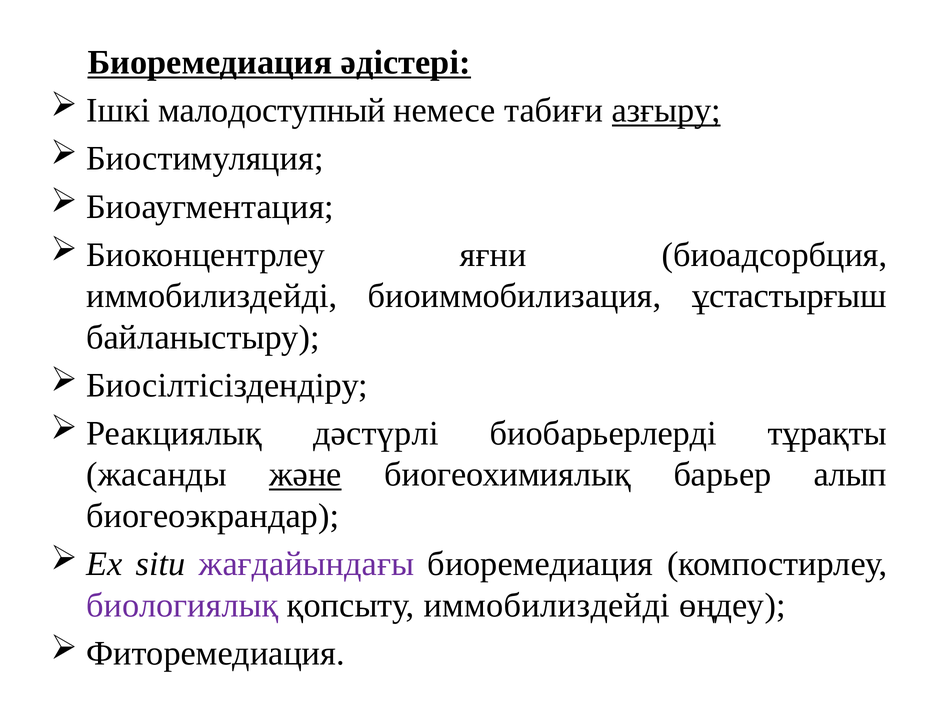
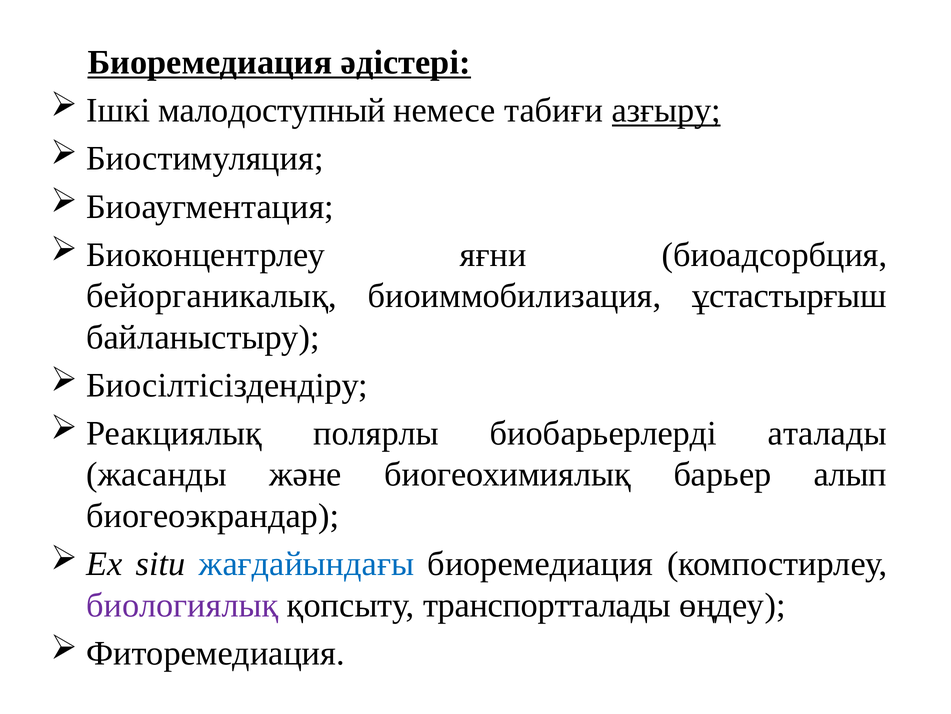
иммобилиздейді: иммобилиздейді -> бейорганикалық (212, 296)
дәстүрлі: дәстүрлі -> полярлы (376, 433)
тұрақты: тұрақты -> аталады (827, 433)
және underline: present -> none (305, 474)
жағдайындағы colour: purple -> blue (307, 563)
қопсыту иммобилиздейді: иммобилиздейді -> транспортталады (547, 605)
